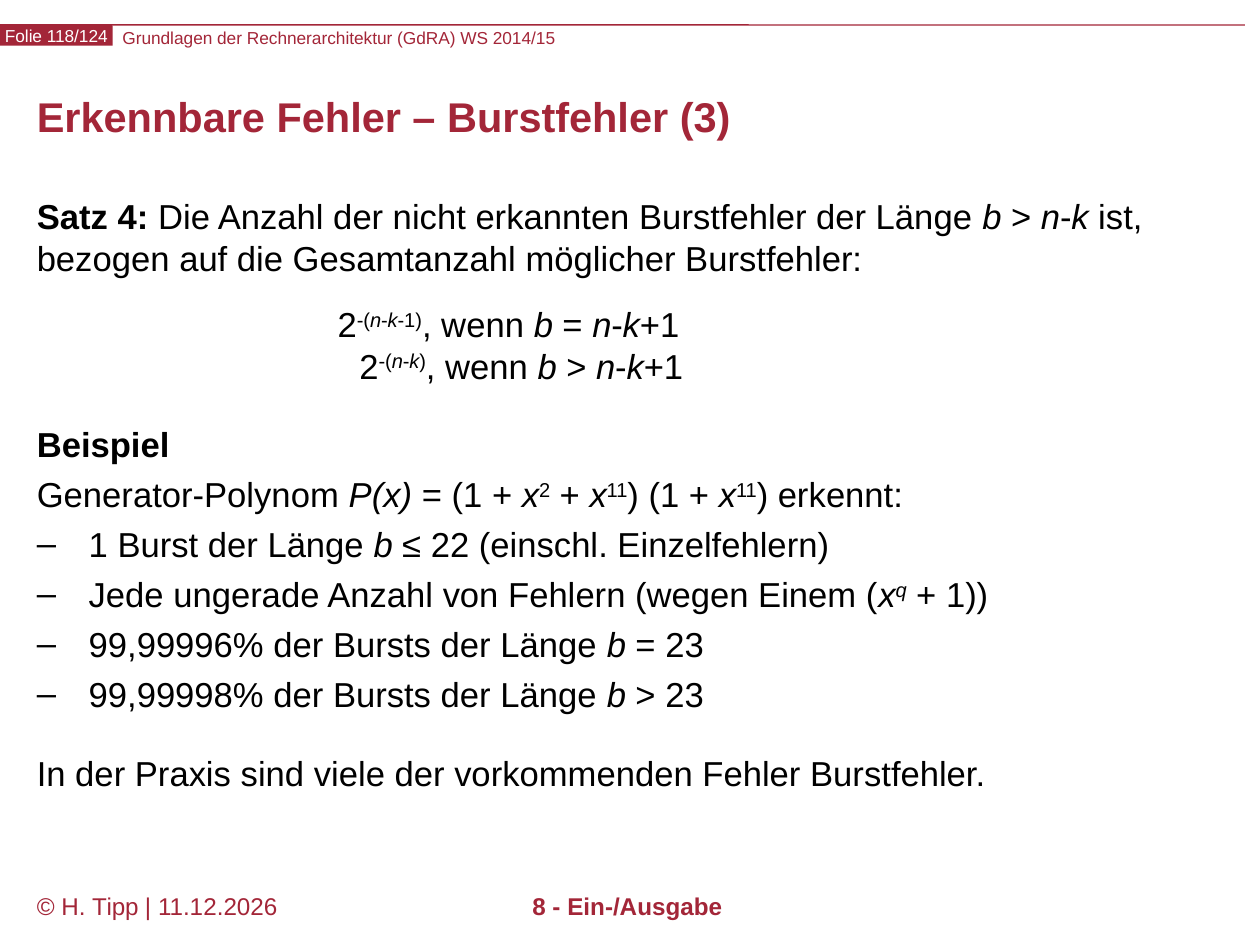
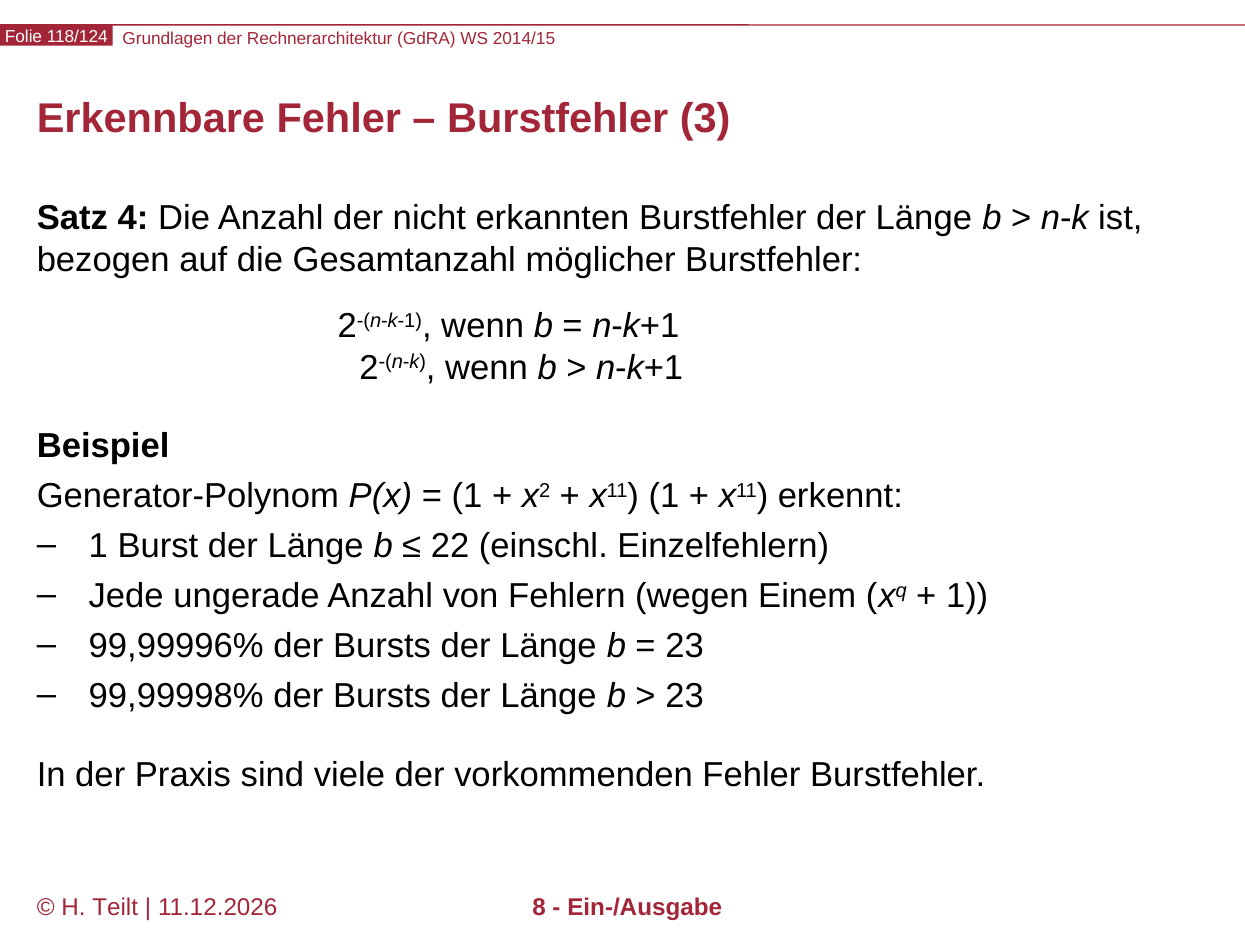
Tipp: Tipp -> Teilt (115, 908)
